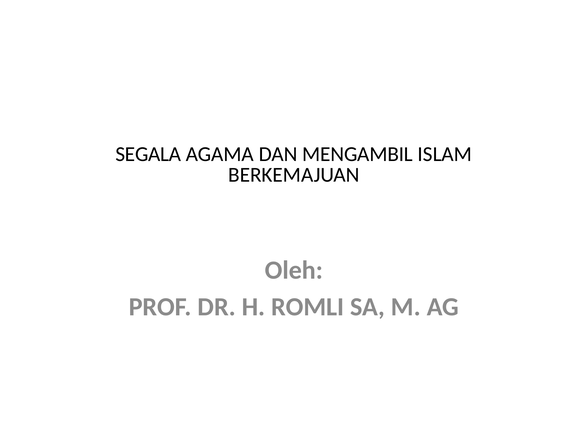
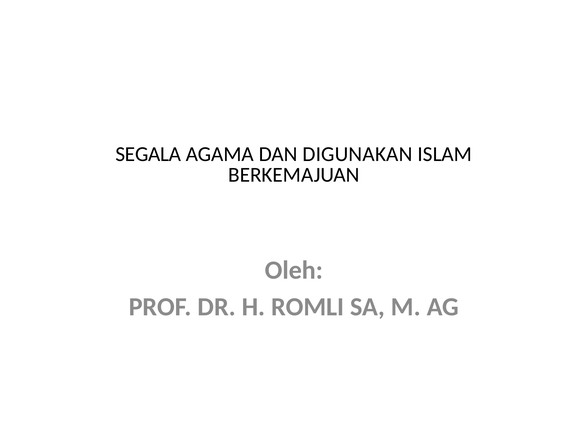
MENGAMBIL: MENGAMBIL -> DIGUNAKAN (357, 154)
